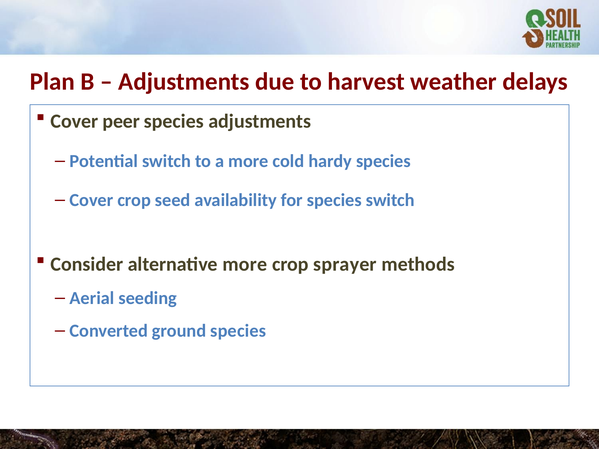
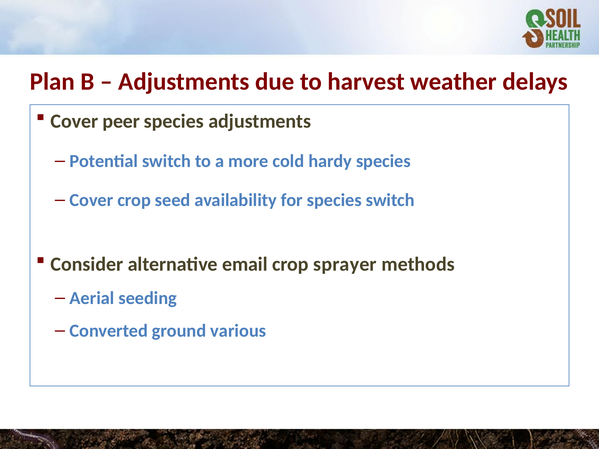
alternative more: more -> email (245, 264)
ground species: species -> various (238, 331)
